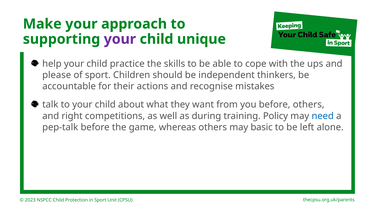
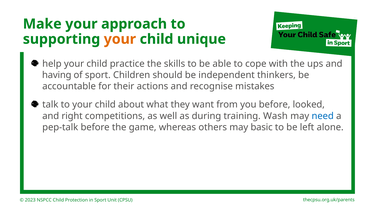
your colour: purple -> orange (120, 39)
please: please -> having (57, 75)
before others: others -> looked (309, 105)
Policy: Policy -> Wash (275, 116)
